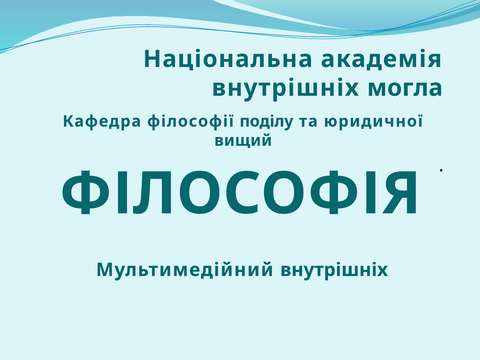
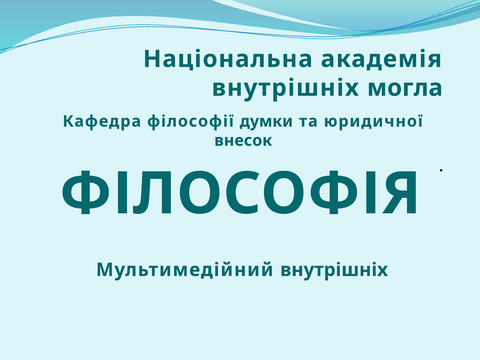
поділу: поділу -> думки (266, 121)
вищий: вищий -> внесок (243, 141)
